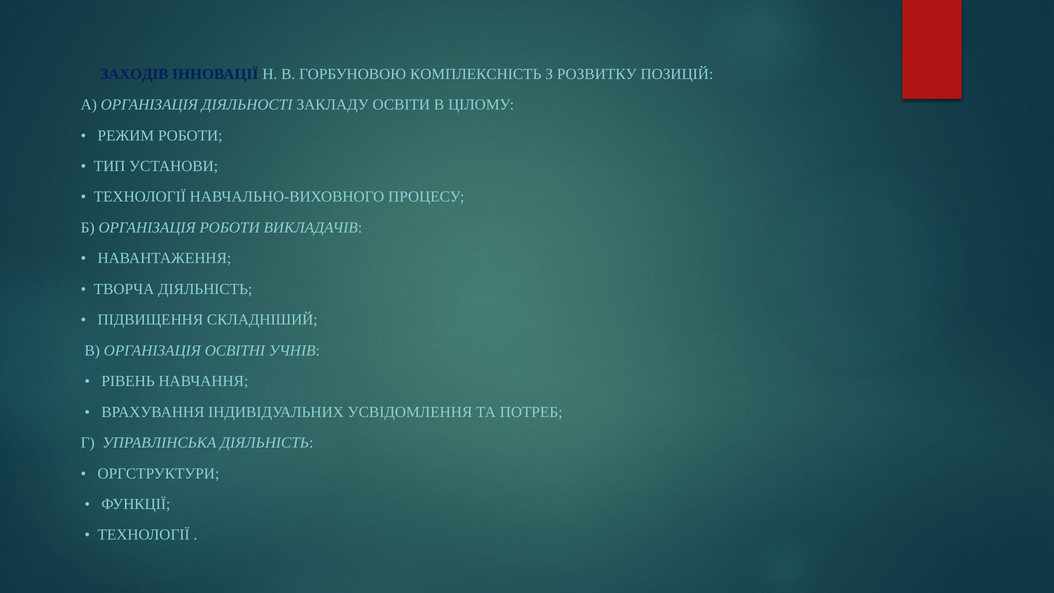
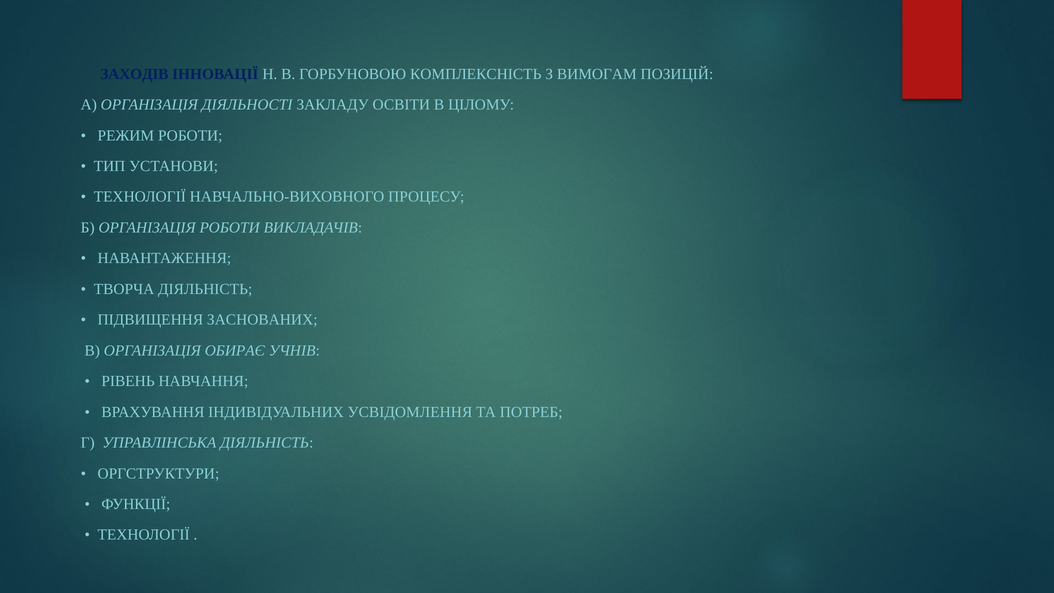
РОЗВИТКУ: РОЗВИТКУ -> ВИМОГАМ (597, 74)
СКЛАДНІШИЙ: СКЛАДНІШИЙ -> ЗАСНОВАНИХ (262, 320)
ОСВІТНІ: ОСВІТНІ -> ОБИРАЄ (235, 350)
